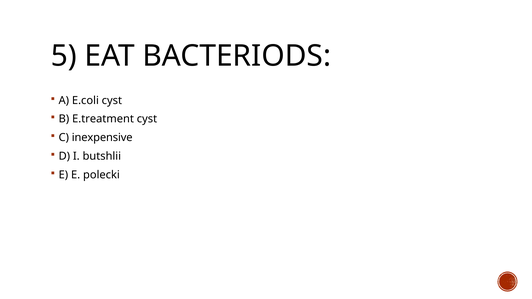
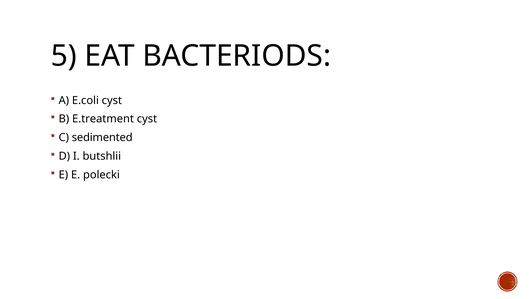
inexpensive: inexpensive -> sedimented (102, 138)
